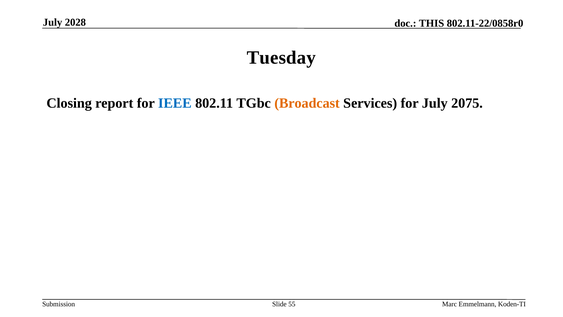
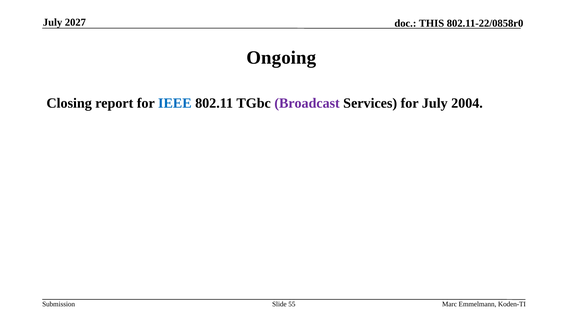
2028: 2028 -> 2027 (75, 22)
Tuesday: Tuesday -> Ongoing (281, 58)
Broadcast colour: orange -> purple (307, 103)
2075: 2075 -> 2004 (467, 103)
